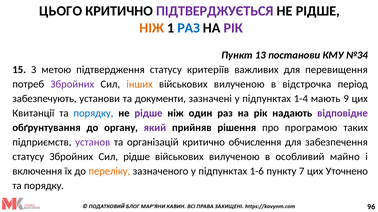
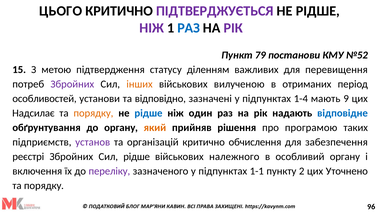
НІЖ colour: orange -> purple (152, 28)
13: 13 -> 79 (260, 55)
№34: №34 -> №52 (357, 55)
критеріїв: критеріїв -> діленням (208, 70)
відстрочка: відстрочка -> отриманих (307, 84)
забезпечують: забезпечують -> особливостей (45, 99)
документи: документи -> відповідно (160, 99)
Квитанції: Квитанції -> Надсилає (33, 113)
порядку colour: blue -> orange (93, 113)
рідше colour: purple -> blue (148, 113)
відповідне colour: purple -> blue (342, 113)
який colour: purple -> orange (155, 128)
статусу: статусу -> реєстрі (28, 157)
вилученою: вилученою -> належного (234, 157)
особливий майно: майно -> органу (345, 157)
переліку colour: orange -> purple (109, 172)
1-6: 1-6 -> 1-1 (257, 172)
7: 7 -> 2 (302, 172)
